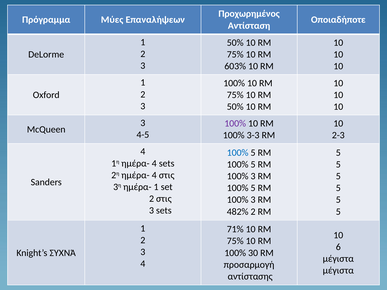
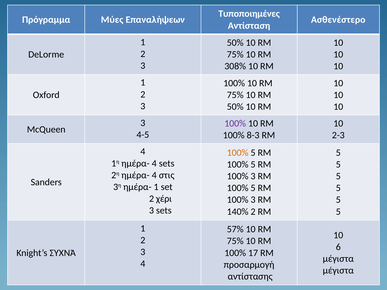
Προχωρημένος: Προχωρημένος -> Τυποποιημένες (249, 14)
Οποιαδήποτε: Οποιαδήποτε -> Ασθενέστερο (338, 20)
603%: 603% -> 308% (235, 66)
3-3: 3-3 -> 8-3 (253, 135)
100% colour: blue -> orange (238, 153)
2 στις: στις -> χέρι (164, 199)
482%: 482% -> 140% (238, 212)
71%: 71% -> 57% (235, 229)
30: 30 -> 17 (253, 253)
